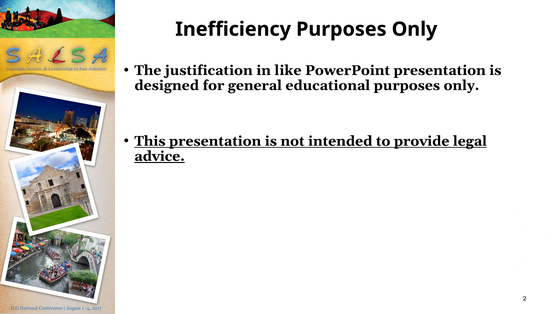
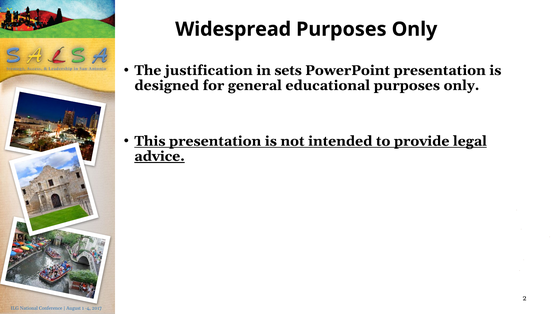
Inefficiency: Inefficiency -> Widespread (233, 29)
like: like -> sets (288, 70)
